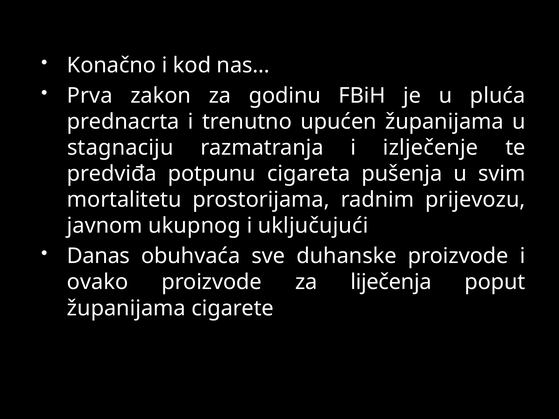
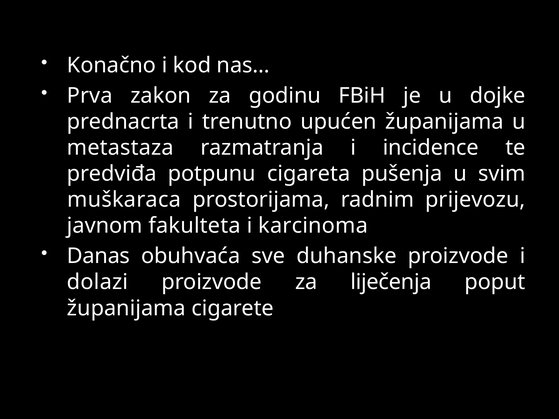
pluća: pluća -> dojke (498, 96)
stagnaciju: stagnaciju -> metastaza (120, 148)
izlječenje: izlječenje -> incidence (431, 148)
mortalitetu: mortalitetu -> muškaraca (124, 200)
ukupnog: ukupnog -> fakulteta (195, 226)
uključujući: uključujući -> karcinoma (313, 226)
ovako: ovako -> dolazi (98, 282)
